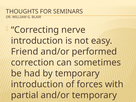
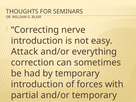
Friend: Friend -> Attack (25, 52)
performed: performed -> everything (94, 52)
